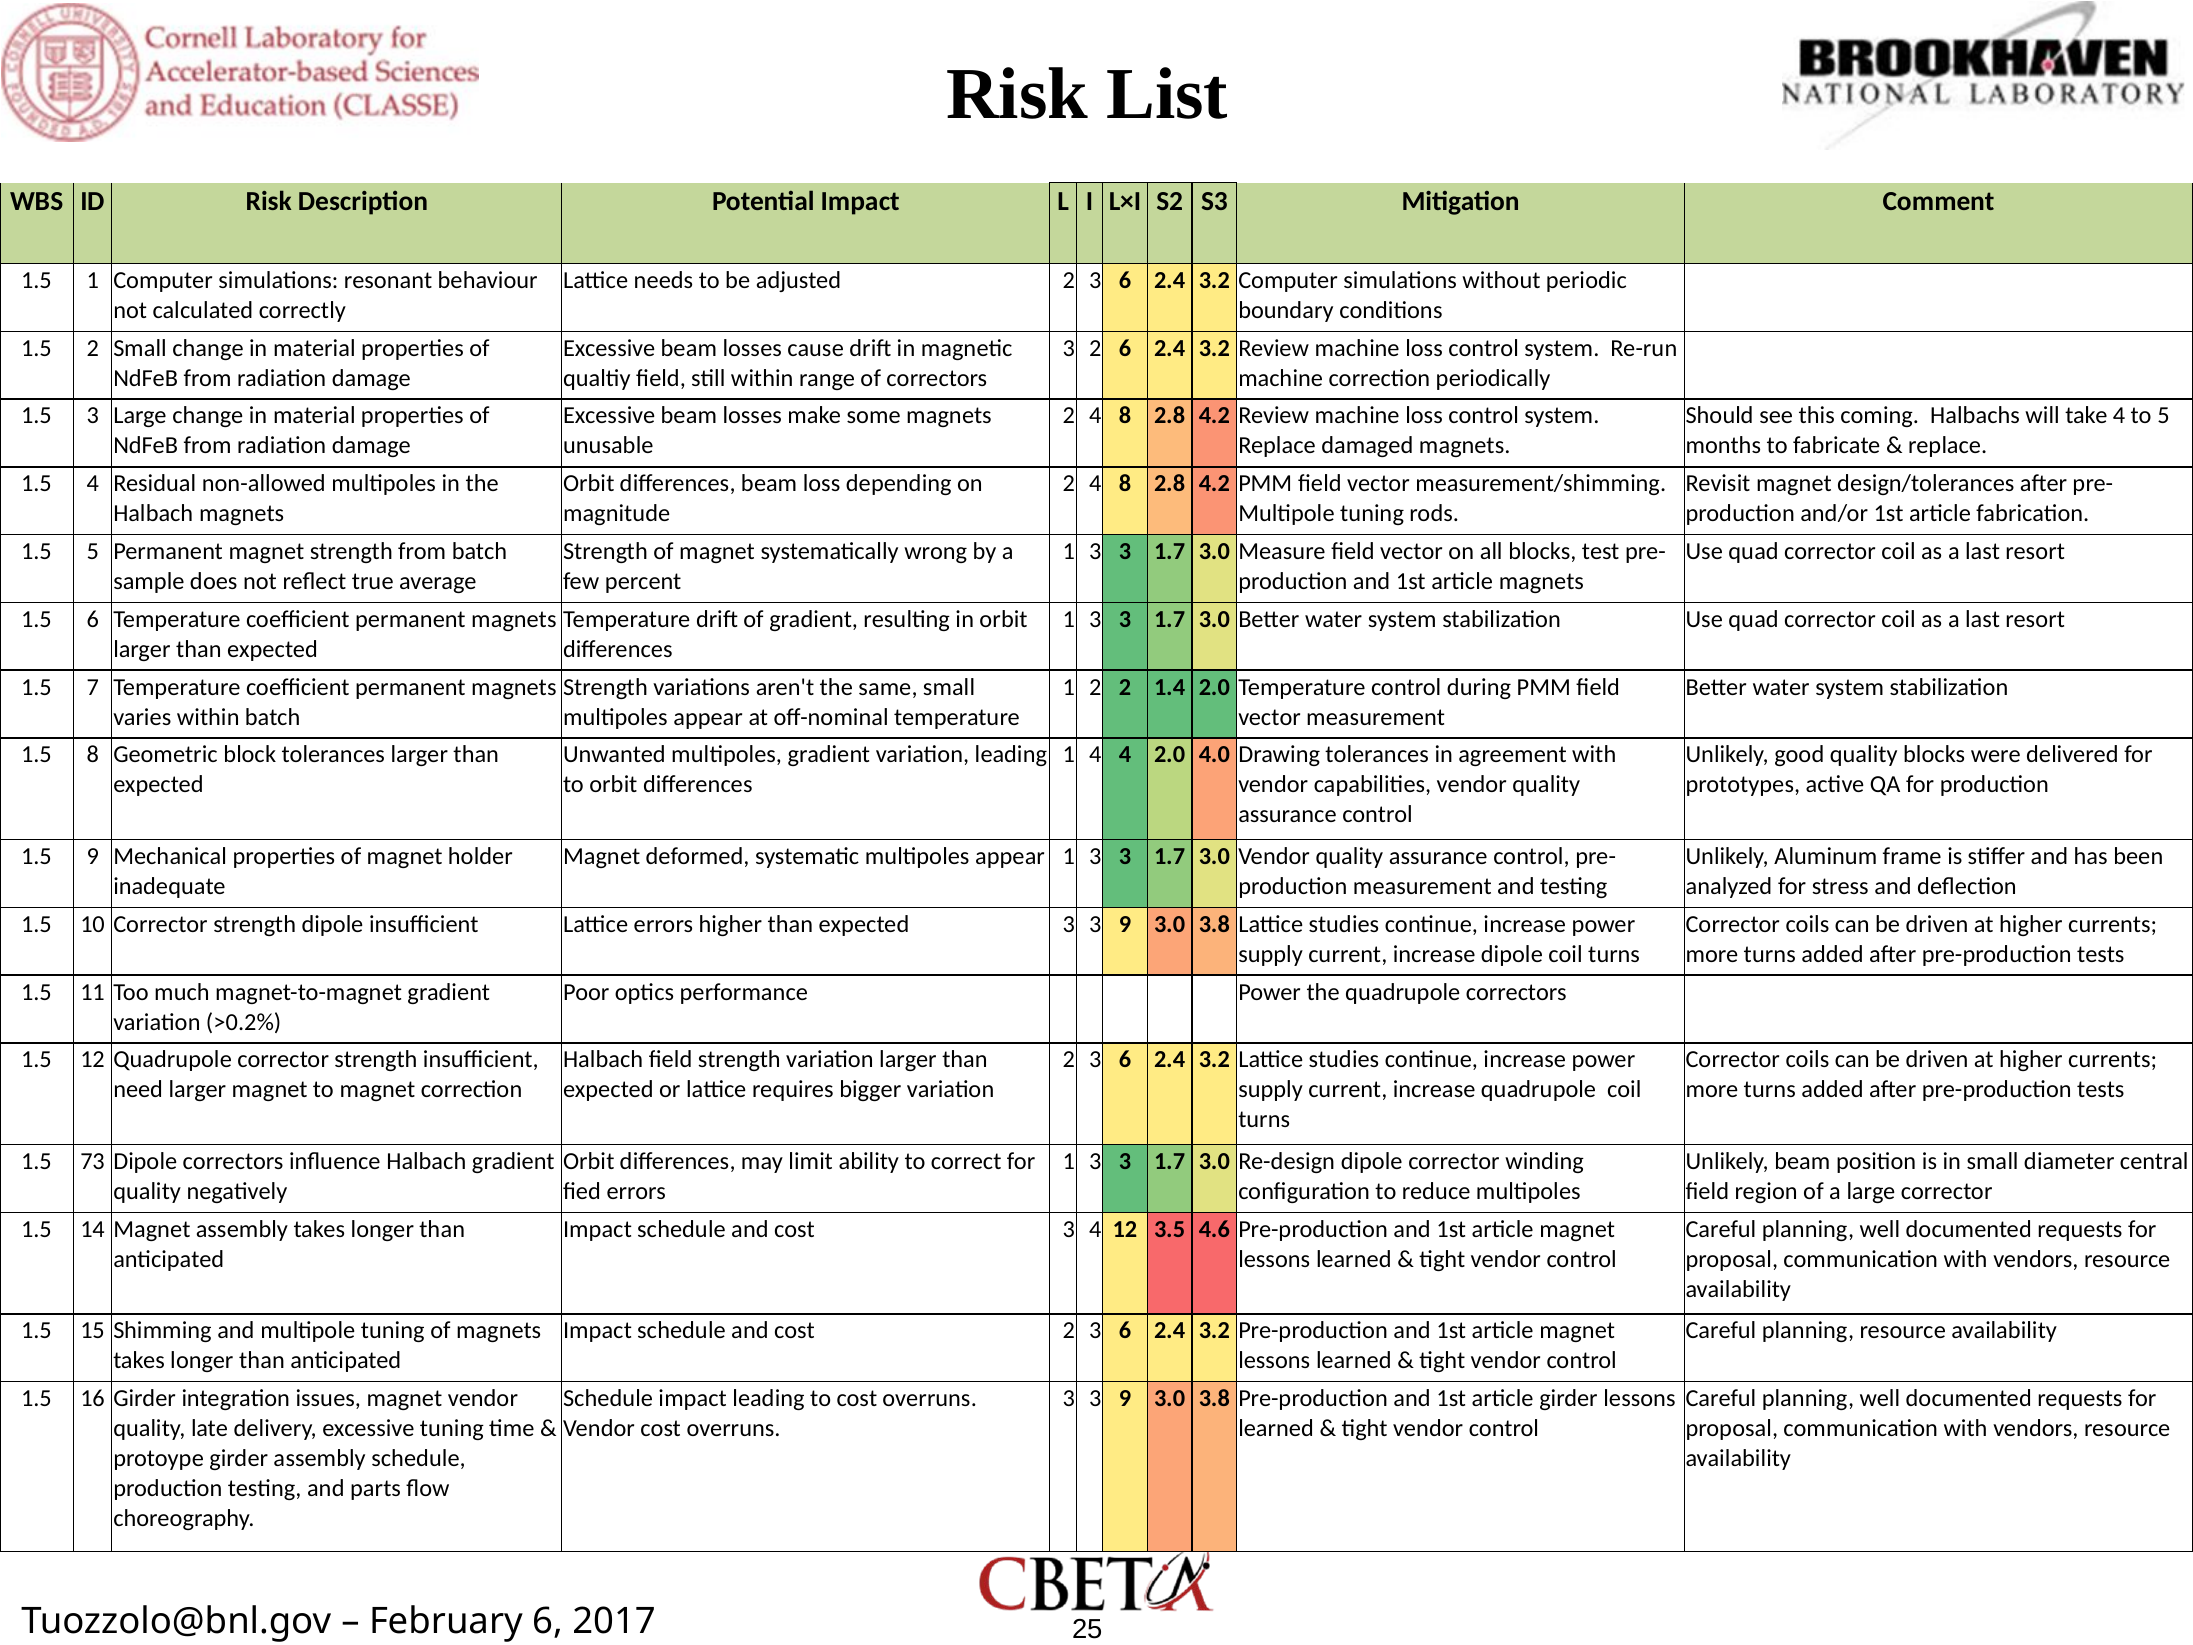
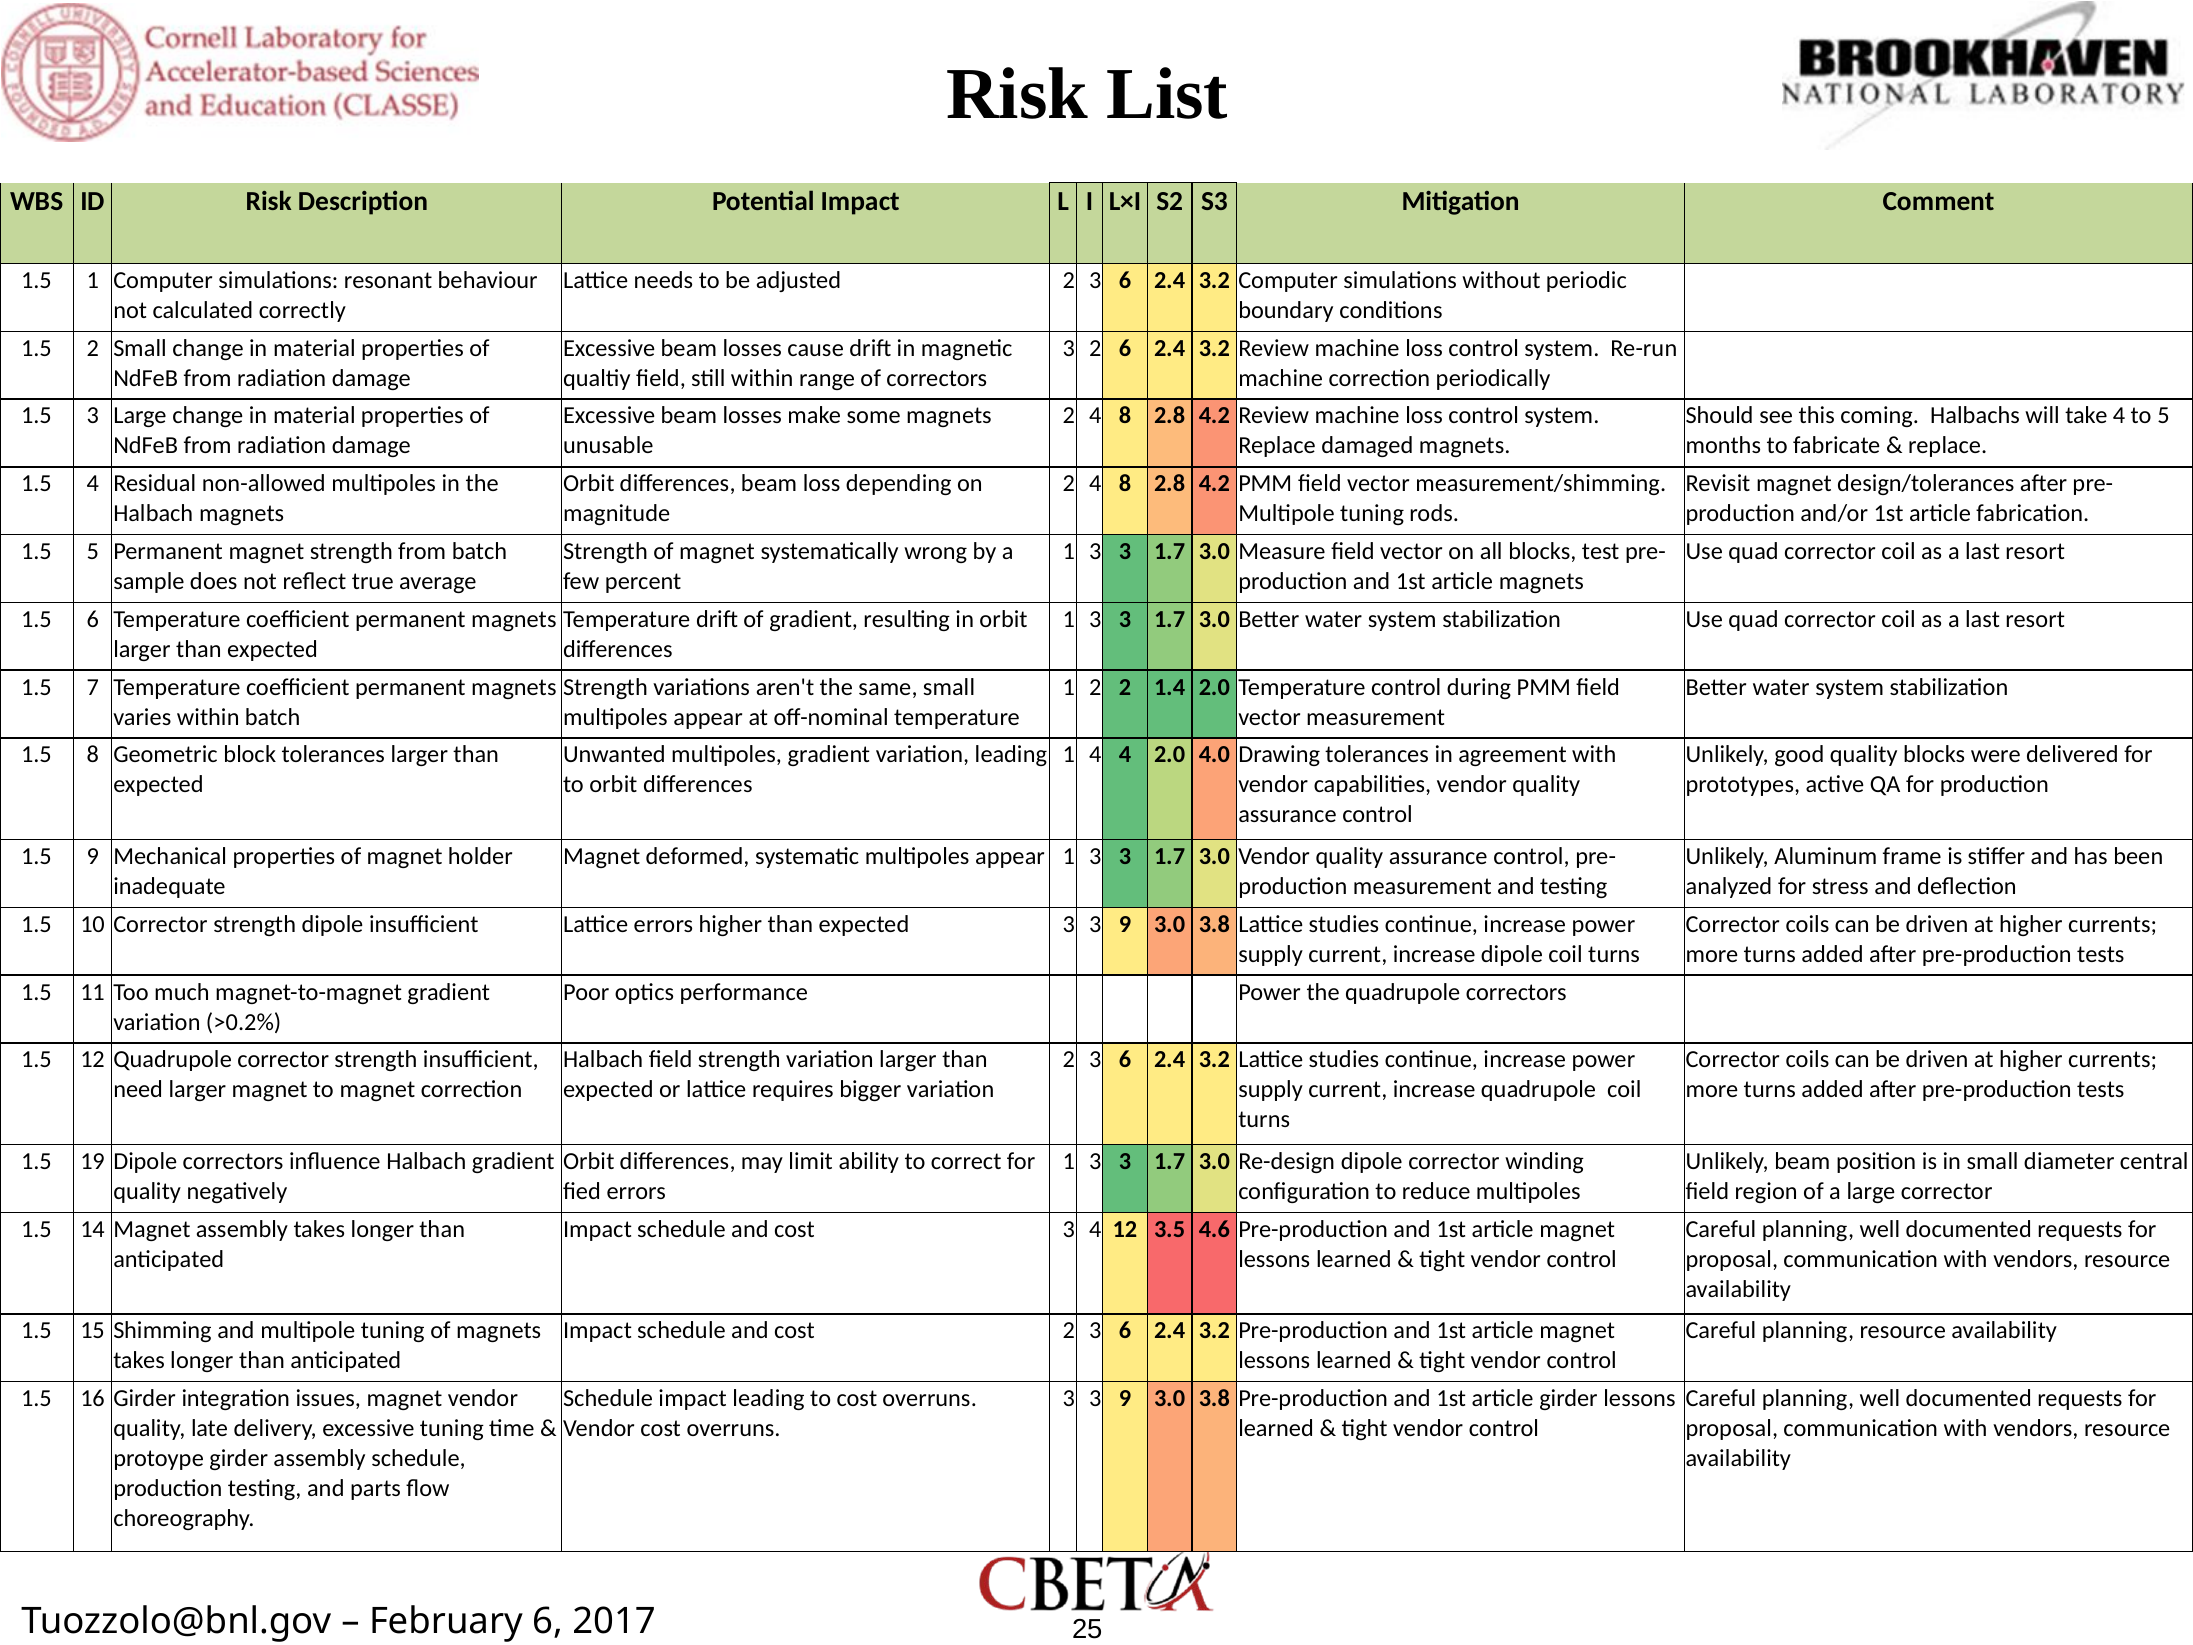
73: 73 -> 19 (93, 1161)
